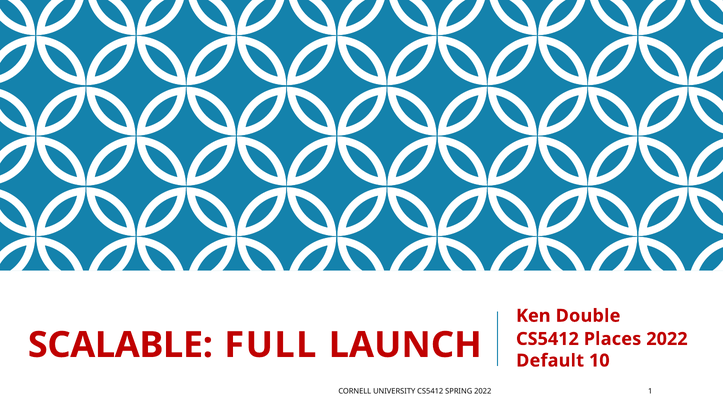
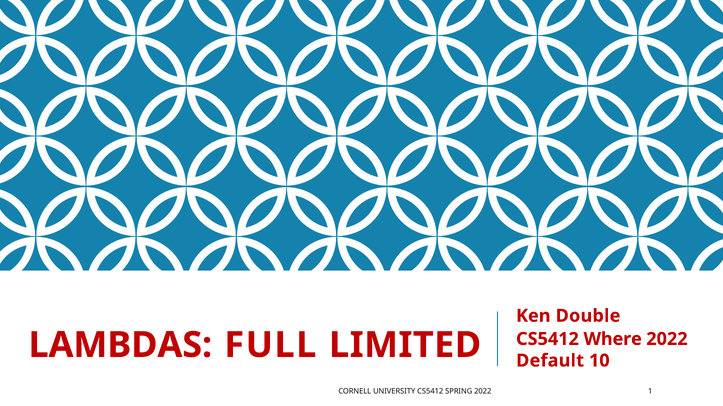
Places: Places -> Where (613, 340)
SCALABLE: SCALABLE -> LAMBDAS (120, 346)
LAUNCH: LAUNCH -> LIMITED (405, 346)
